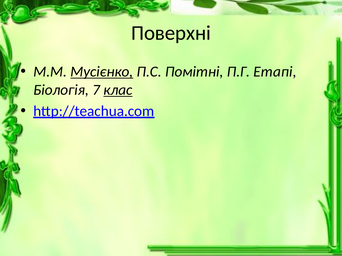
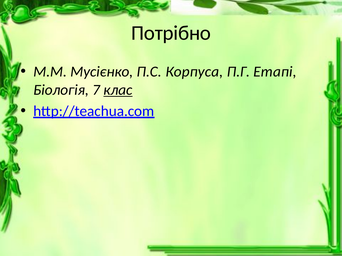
Поверхні: Поверхні -> Потрібно (171, 33)
Мусієнко underline: present -> none (102, 72)
Помітні: Помітні -> Корпуса (194, 72)
